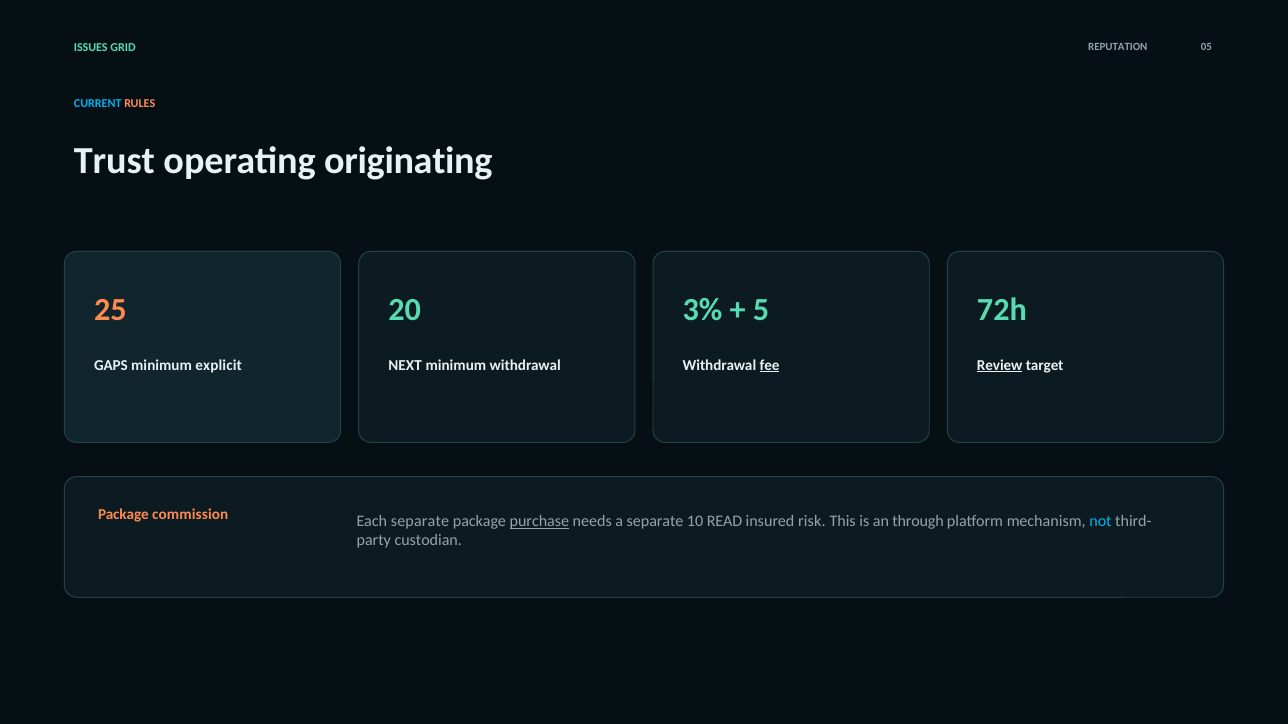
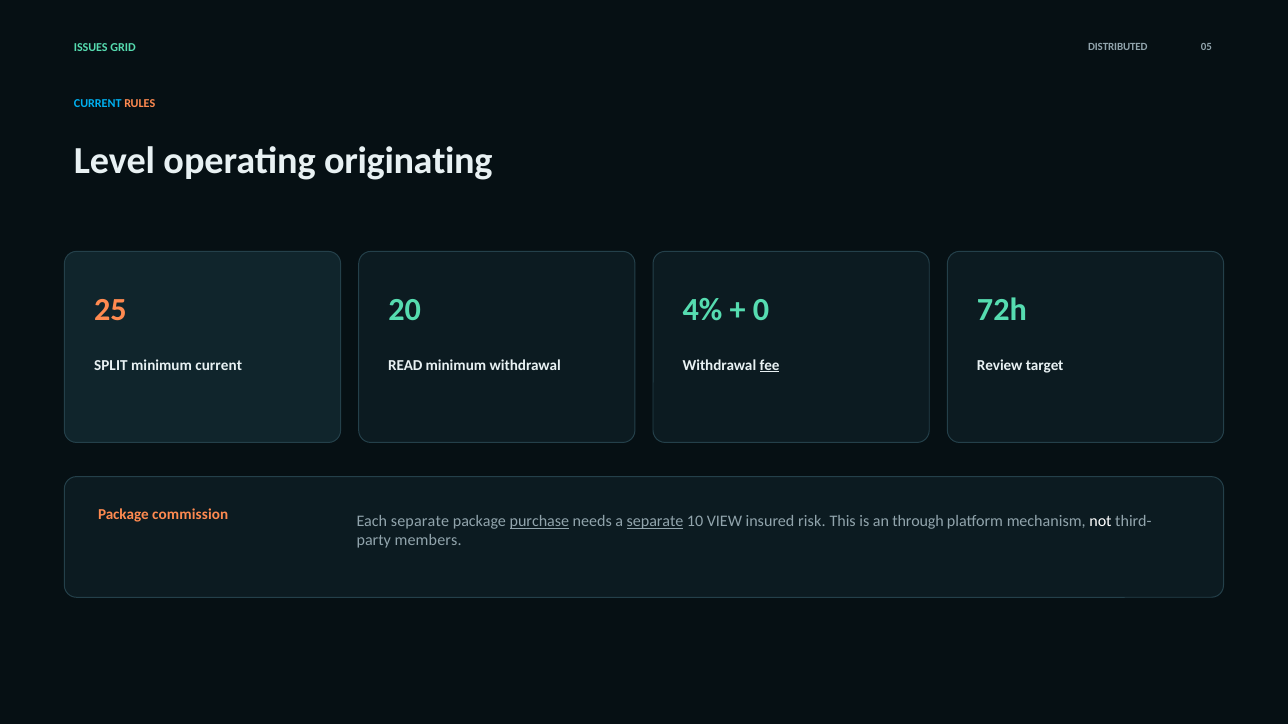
REPUTATION: REPUTATION -> DISTRIBUTED (1118, 47)
Trust: Trust -> Level (114, 161)
3%: 3% -> 4% (703, 310)
5: 5 -> 0 (761, 310)
GAPS: GAPS -> SPLIT (111, 365)
minimum explicit: explicit -> current (219, 365)
NEXT: NEXT -> READ (405, 365)
Review underline: present -> none (1000, 365)
separate underline: none -> present (655, 522)
READ: READ -> VIEW (724, 522)
not colour: light blue -> white (1100, 522)
custodian: custodian -> members (428, 541)
